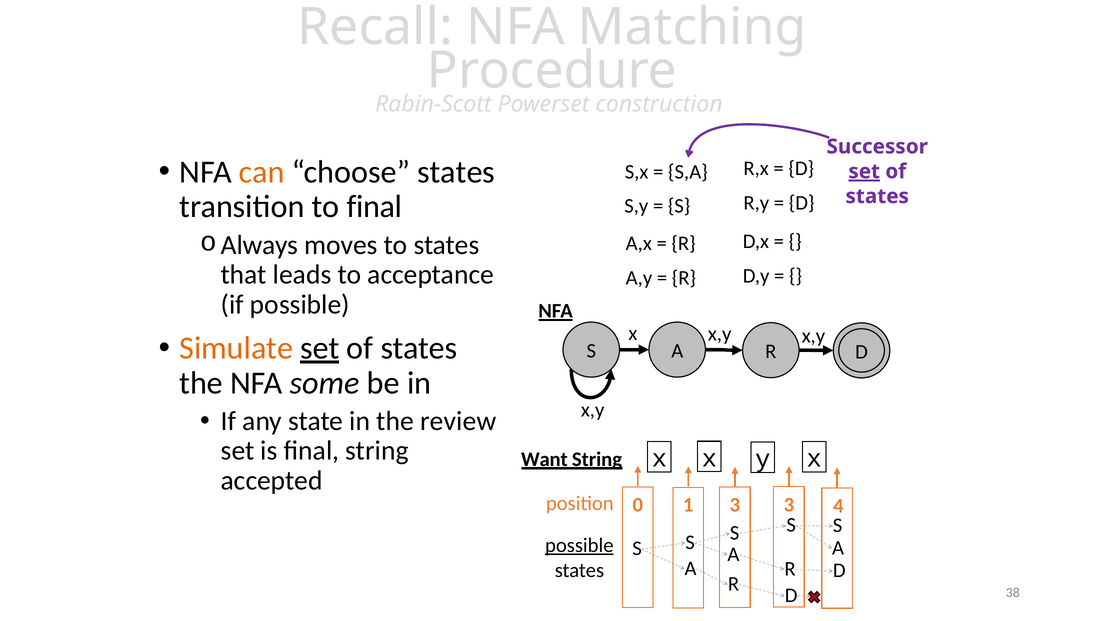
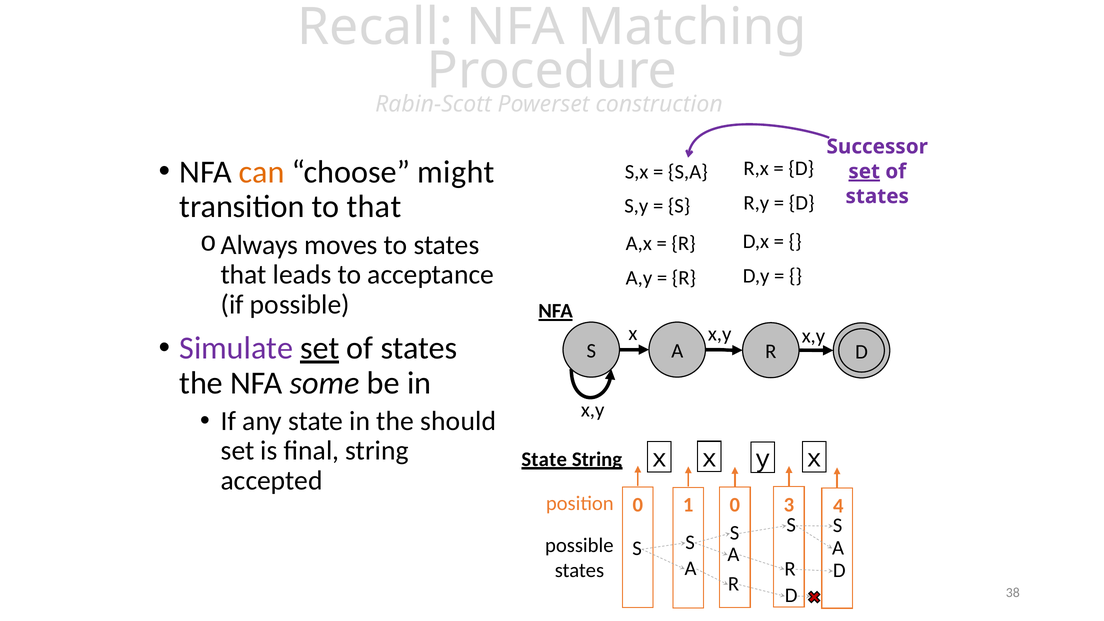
choose states: states -> might (456, 172)
to final: final -> that (374, 207)
Simulate colour: orange -> purple (236, 348)
review: review -> should (458, 421)
Want: Want -> State (544, 459)
1 3: 3 -> 0 (735, 505)
possible underline: present -> none (579, 545)
